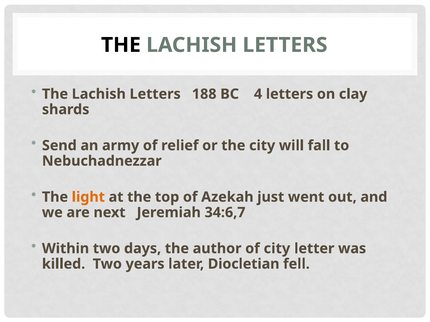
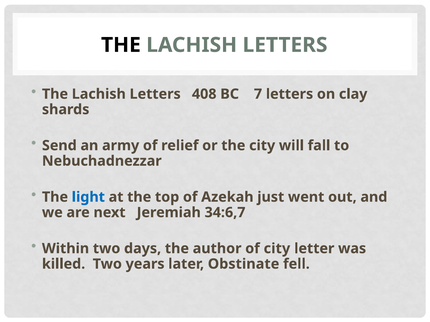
188: 188 -> 408 (204, 94)
4: 4 -> 7 (258, 94)
light colour: orange -> blue (88, 197)
Diocletian: Diocletian -> Obstinate (244, 264)
